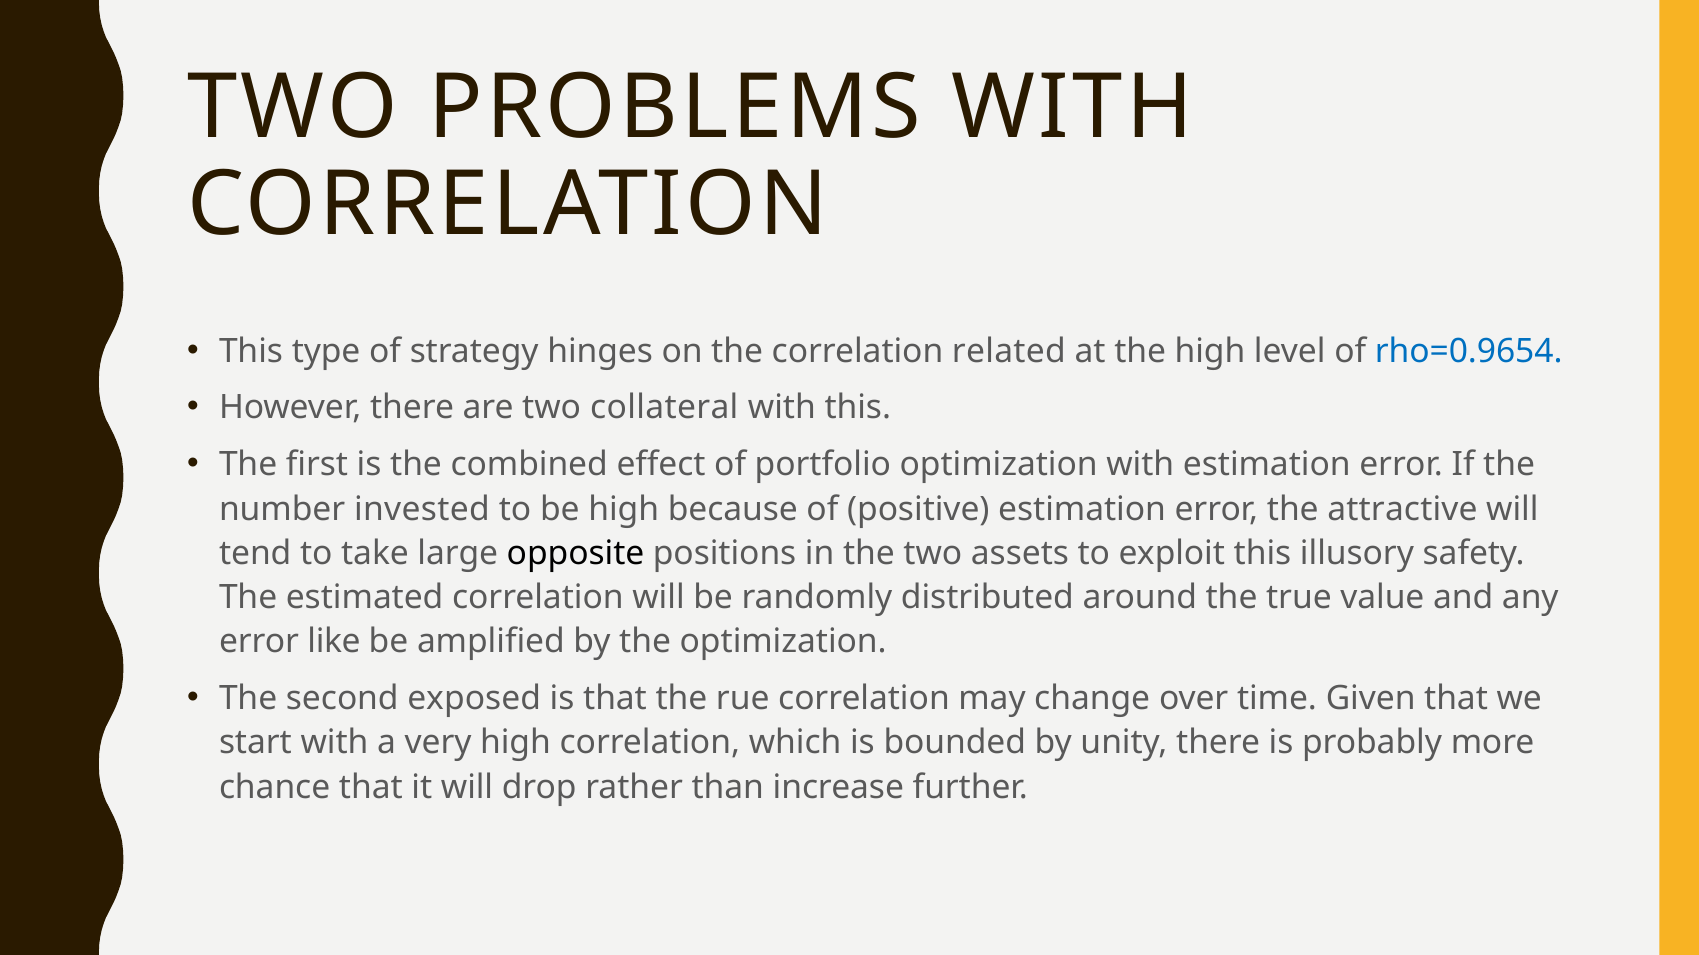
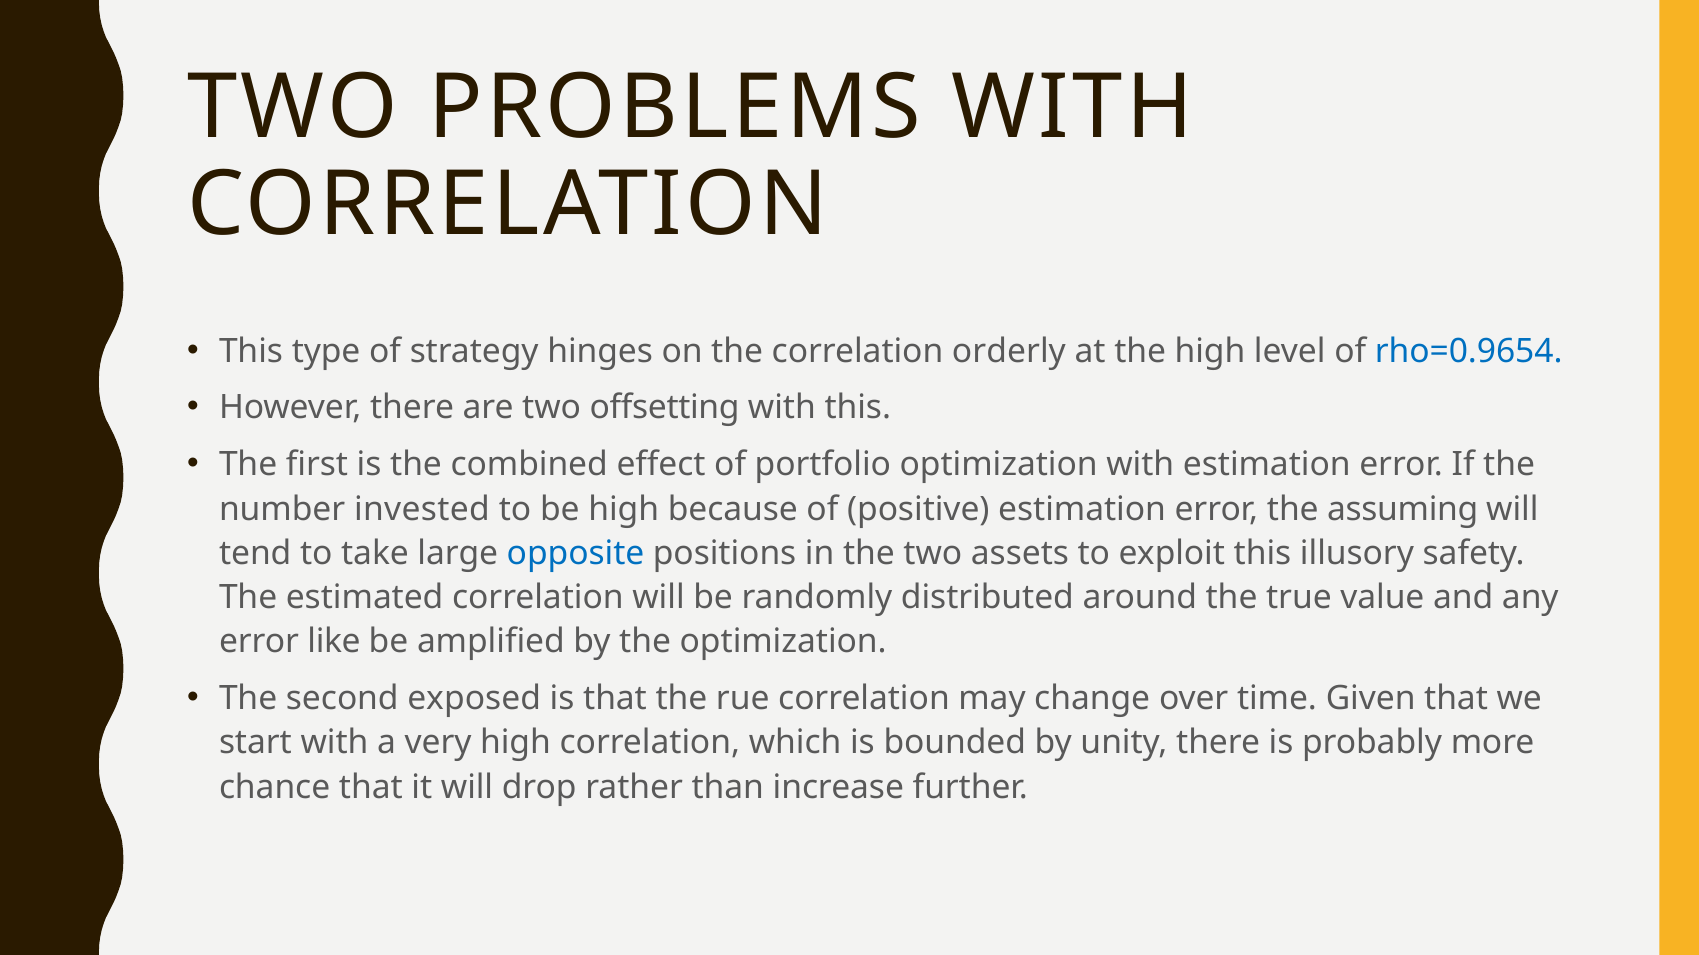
related: related -> orderly (1009, 351)
collateral: collateral -> offsetting (665, 408)
attractive: attractive -> assuming (1403, 509)
opposite colour: black -> blue (576, 554)
